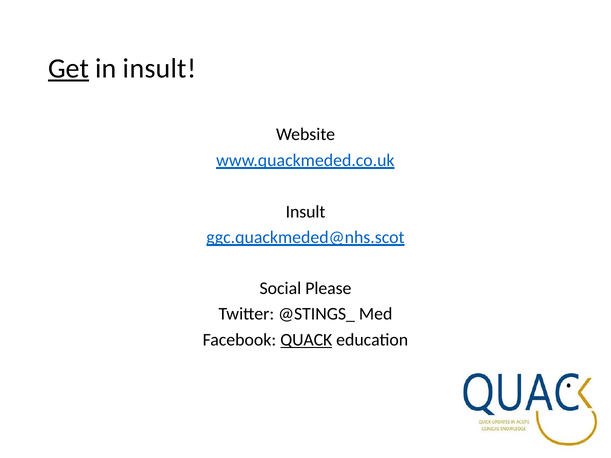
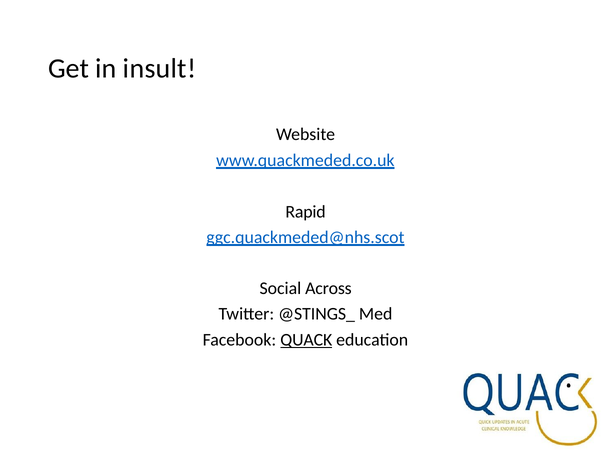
Get underline: present -> none (68, 69)
Insult: Insult -> Rapid (306, 212)
Please: Please -> Across (328, 289)
